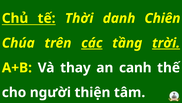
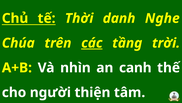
Chiên: Chiên -> Nghe (162, 18)
trời underline: present -> none (166, 43)
thay: thay -> nhìn (75, 67)
